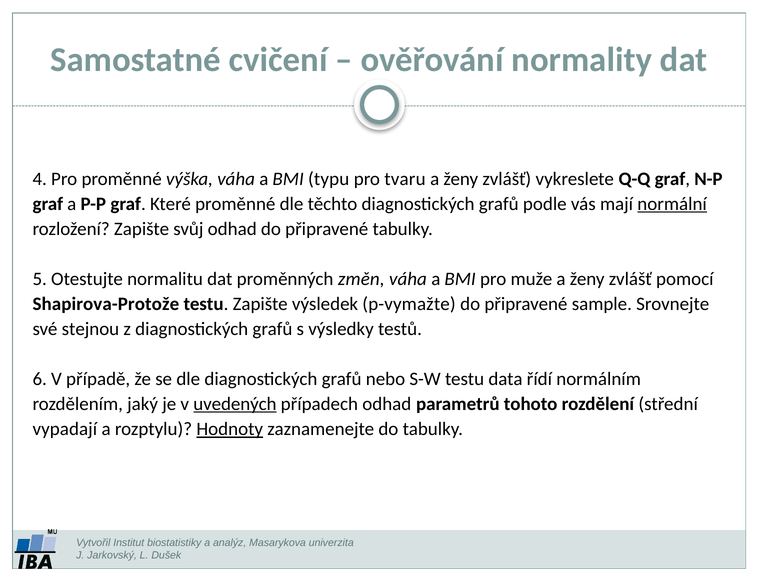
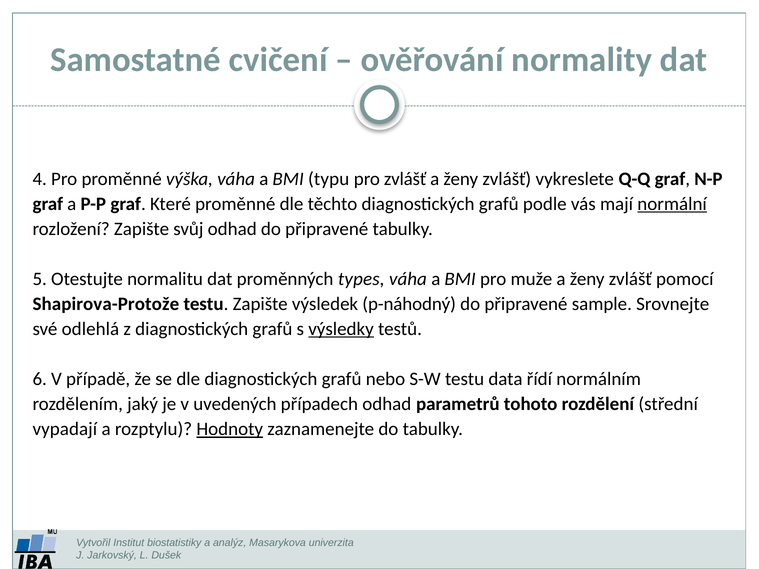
pro tvaru: tvaru -> zvlášť (405, 179)
změn: změn -> types (361, 279)
p-vymažte: p-vymažte -> p-náhodný (409, 304)
stejnou: stejnou -> odlehlá (90, 329)
výsledky underline: none -> present (341, 329)
uvedených underline: present -> none (235, 404)
